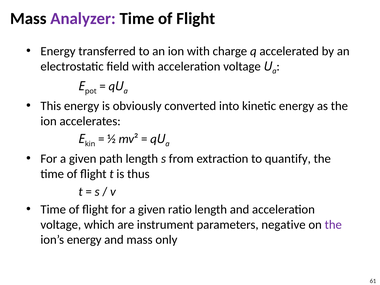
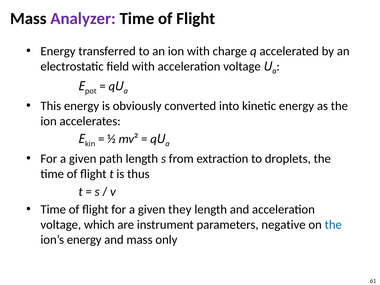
quantify: quantify -> droplets (288, 159)
ratio: ratio -> they (180, 209)
the colour: purple -> blue (333, 225)
